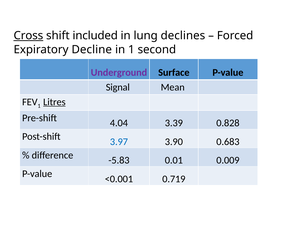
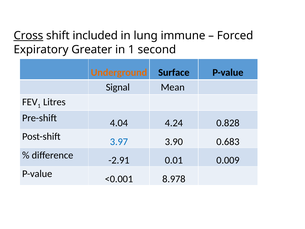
declines: declines -> immune (183, 36)
Decline: Decline -> Greater (92, 50)
Underground colour: purple -> orange (119, 72)
Litres underline: present -> none (54, 102)
3.39: 3.39 -> 4.24 (174, 123)
-5.83: -5.83 -> -2.91 (119, 160)
0.719: 0.719 -> 8.978 (174, 179)
